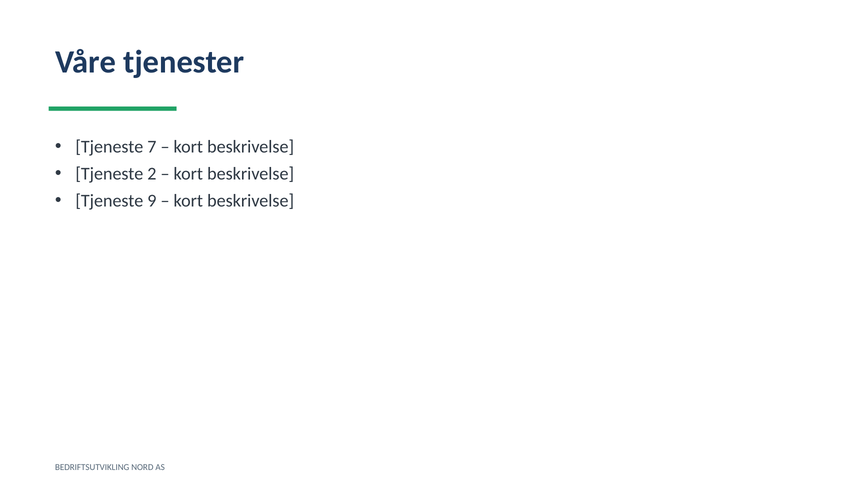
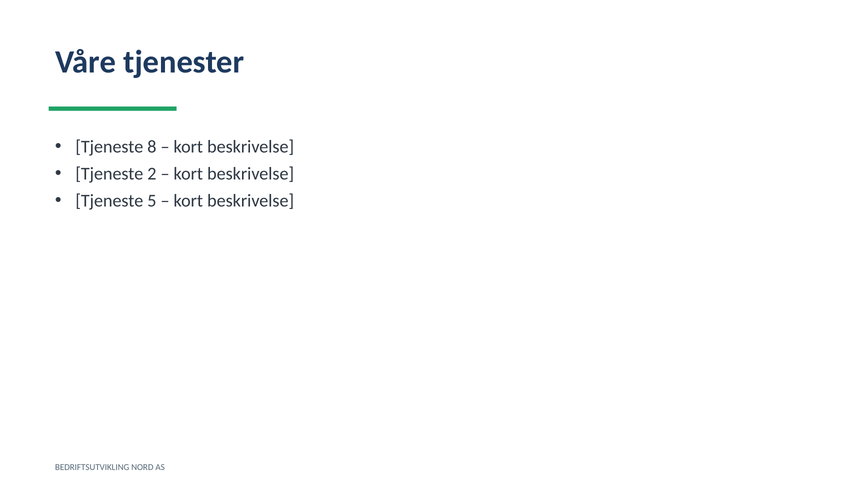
7: 7 -> 8 (152, 147)
9: 9 -> 5 (152, 201)
